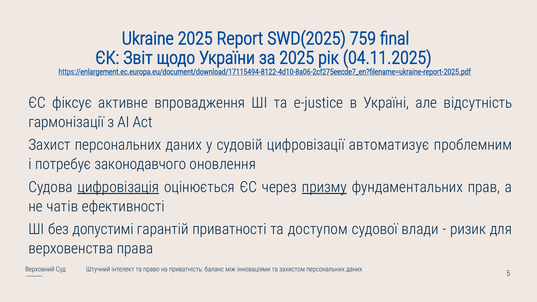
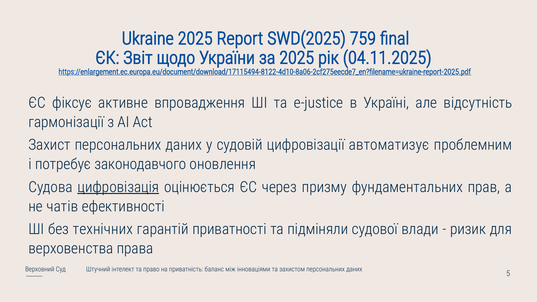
призму underline: present -> none (324, 187)
допустимі: допустимі -> технічних (103, 229)
доступом: доступом -> підміняли (318, 229)
